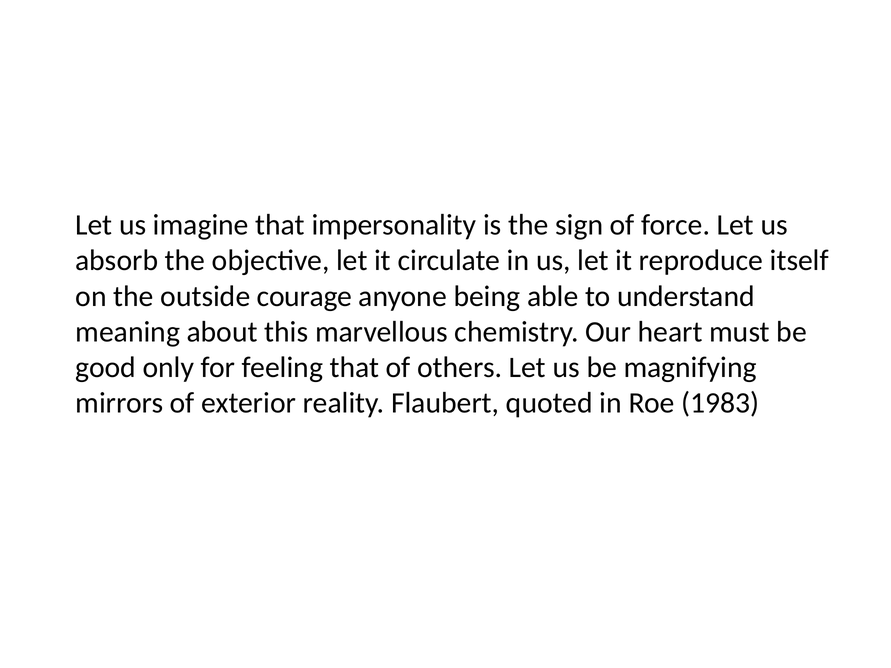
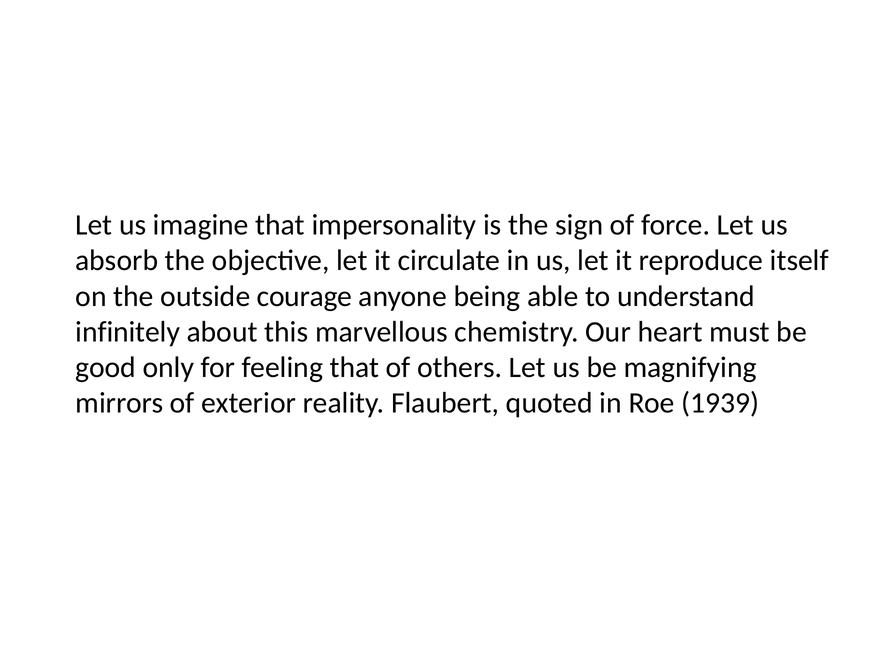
meaning: meaning -> infinitely (128, 332)
1983: 1983 -> 1939 (720, 403)
